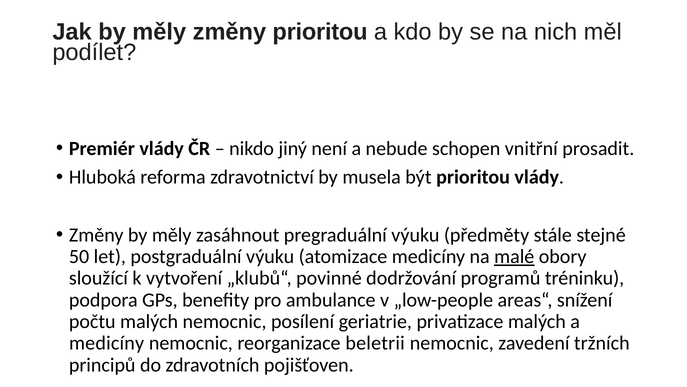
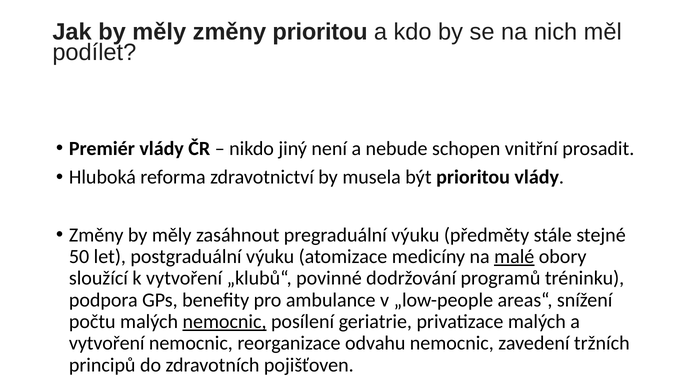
nemocnic underline: none -> present (225, 321)
medicíny: medicíny -> vytvoření (107, 343)
beletrii: beletrii -> odvahu (375, 343)
